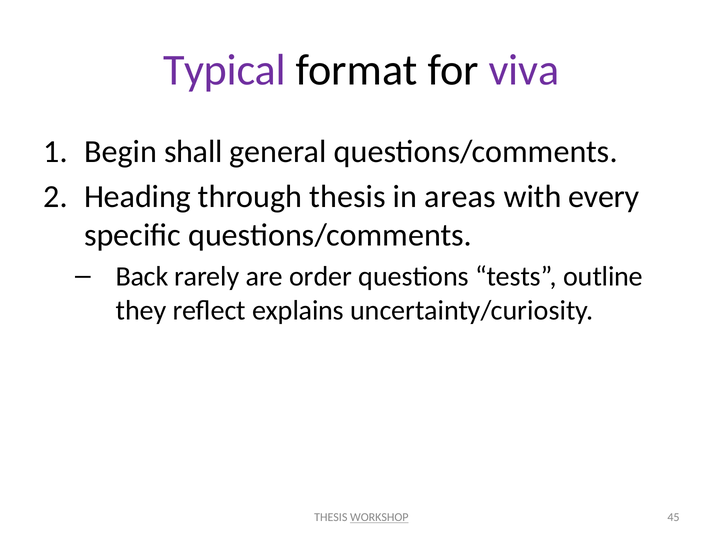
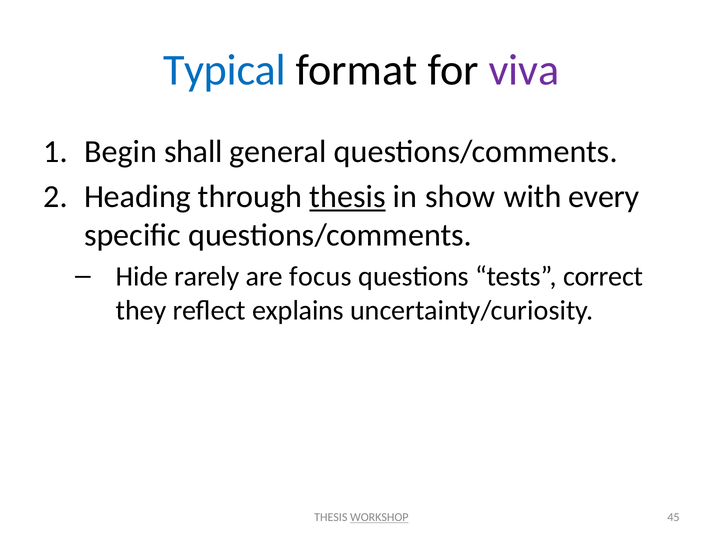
Typical colour: purple -> blue (225, 70)
thesis underline: none -> present (348, 197)
areas: areas -> show (460, 197)
Back: Back -> Hide (142, 277)
order: order -> focus (320, 277)
outline: outline -> correct (603, 277)
